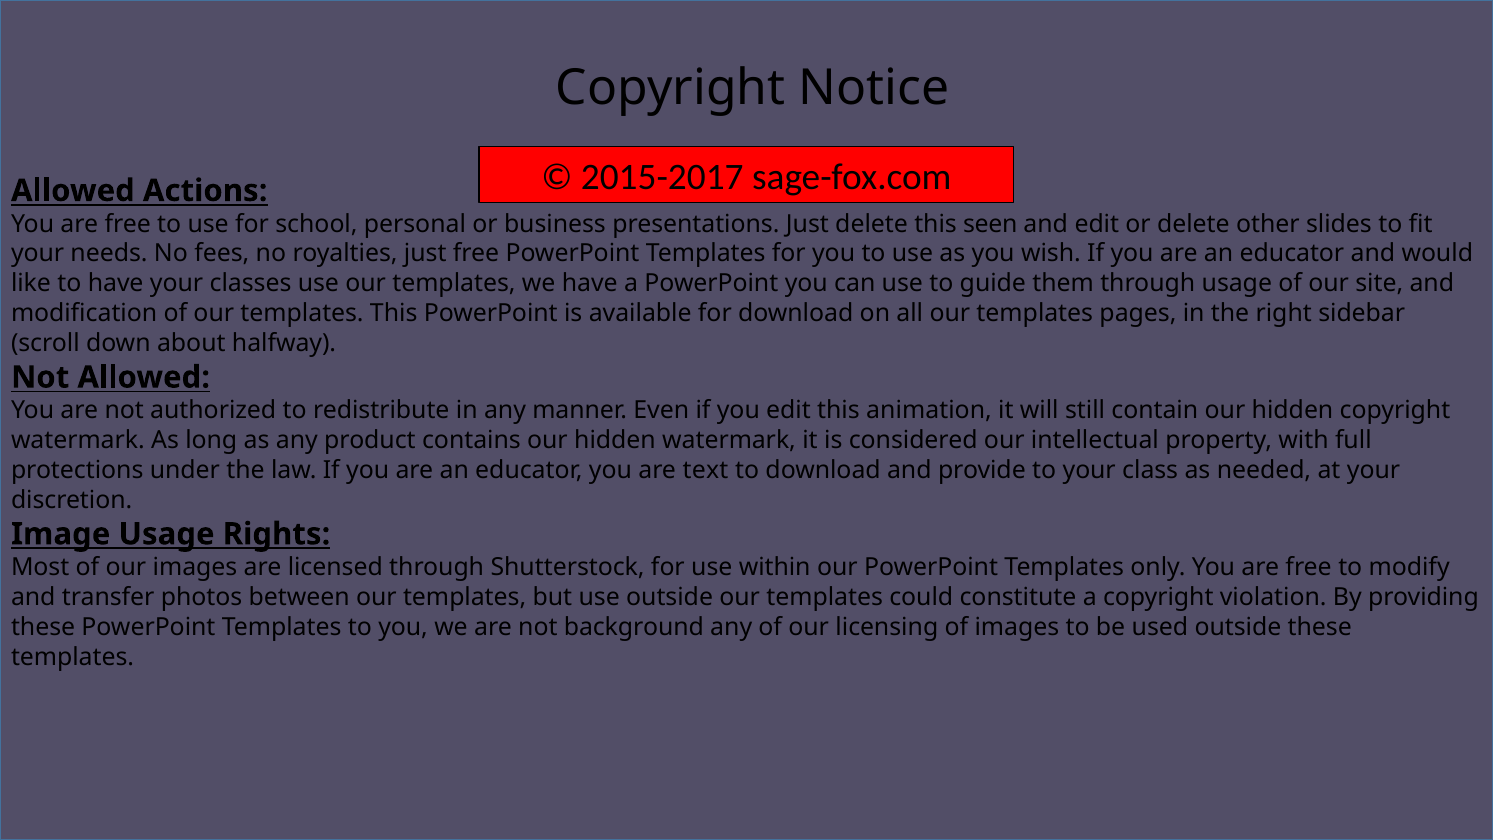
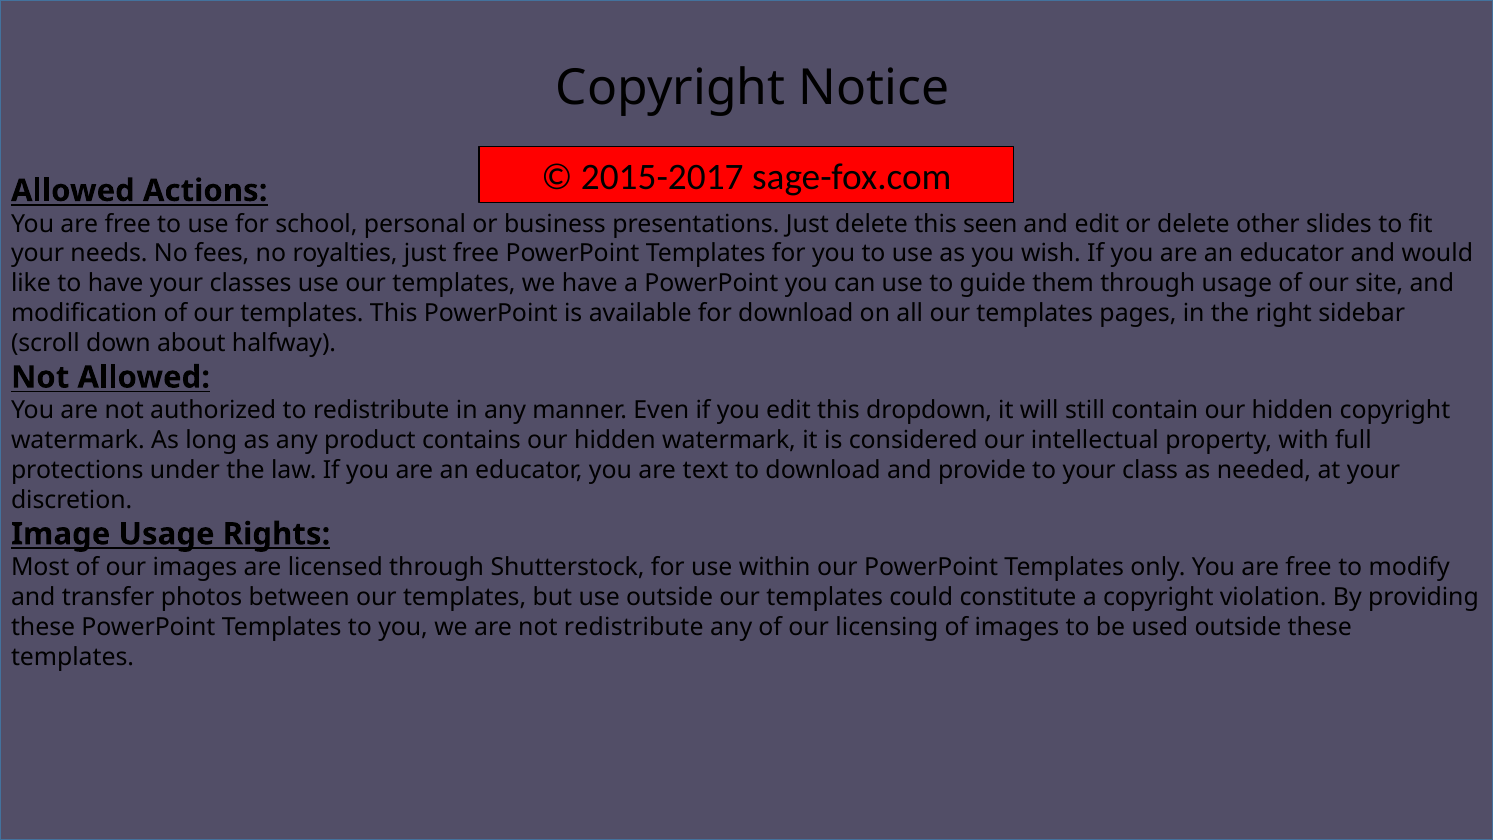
animation: animation -> dropdown (929, 410)
not background: background -> redistribute (634, 627)
